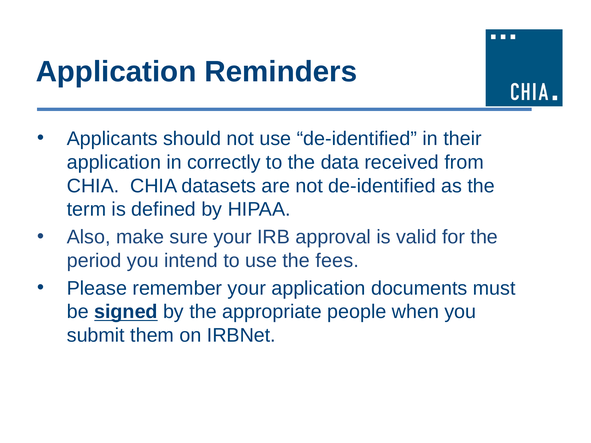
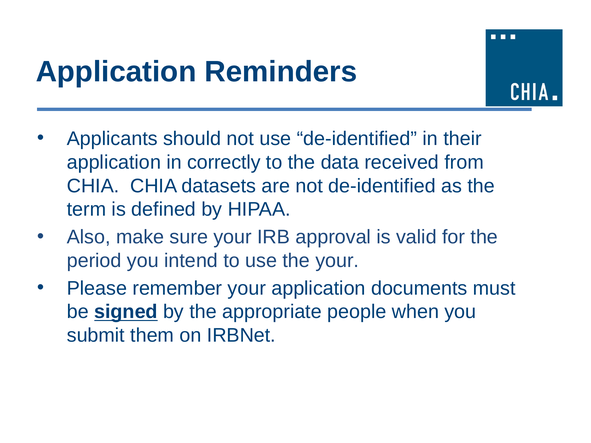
the fees: fees -> your (337, 261)
